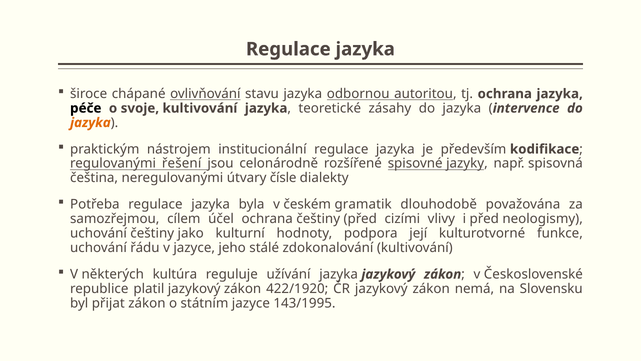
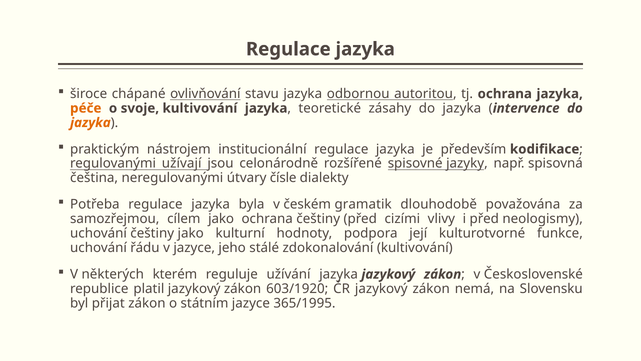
péče colour: black -> orange (86, 108)
řešení: řešení -> užívají (182, 163)
cílem účel: účel -> jako (221, 219)
kultúra: kultúra -> kterém (175, 274)
422/1920: 422/1920 -> 603/1920 (297, 288)
143/1995: 143/1995 -> 365/1995 (304, 303)
